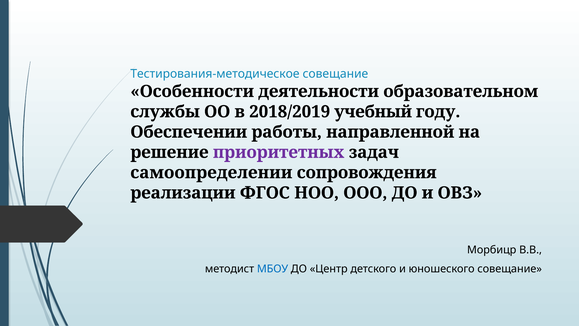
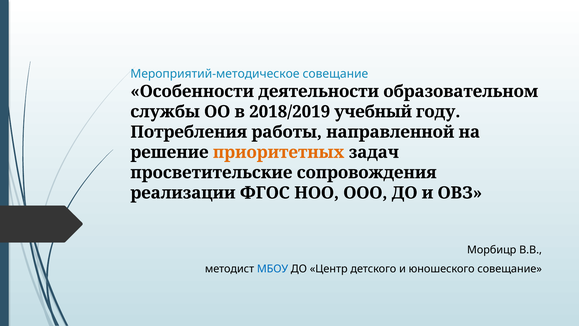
Тестирования-методическое: Тестирования-методическое -> Мероприятий-методическое (215, 74)
Обеспечении: Обеспечении -> Потребления (189, 132)
приоритетных colour: purple -> orange (279, 152)
самоопределении: самоопределении -> просветительские (211, 172)
